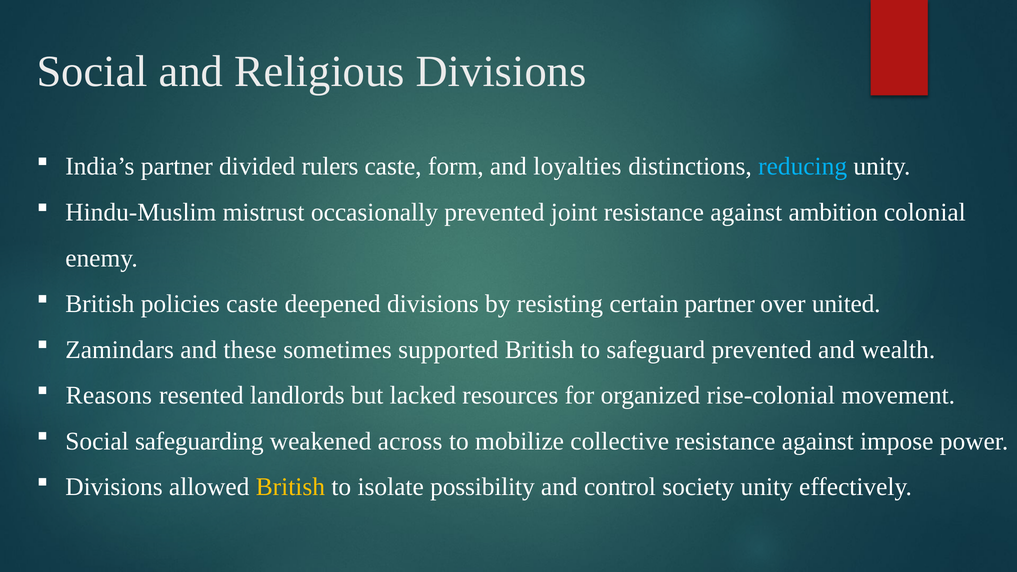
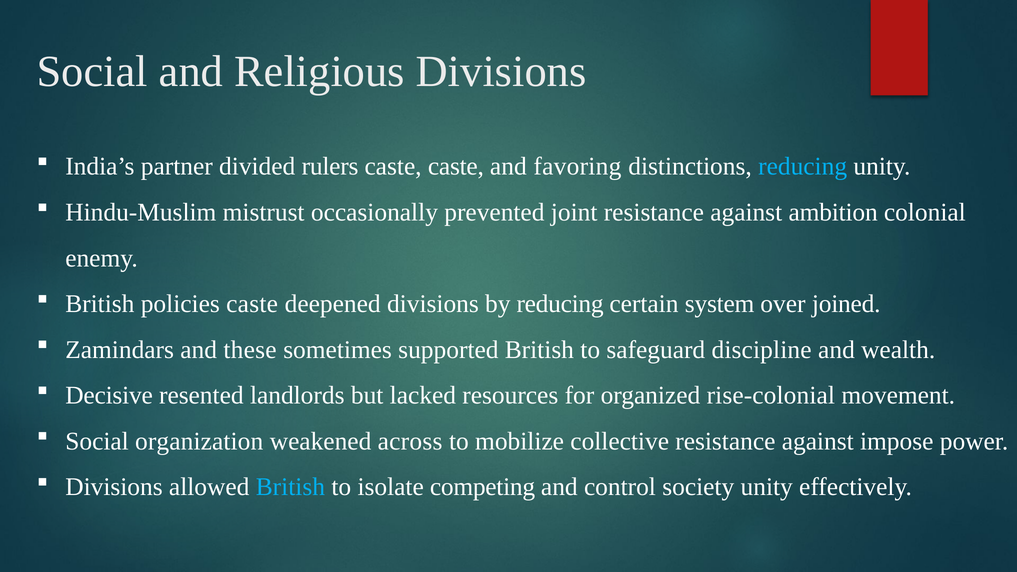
caste form: form -> caste (456, 167)
loyalties: loyalties -> favoring (577, 167)
by resisting: resisting -> reducing (560, 304)
certain partner: partner -> system (720, 304)
united: united -> joined (846, 304)
safeguard prevented: prevented -> discipline (762, 350)
Reasons: Reasons -> Decisive (109, 395)
safeguarding: safeguarding -> organization (199, 441)
British colour: yellow -> light blue (290, 487)
possibility: possibility -> competing (483, 487)
